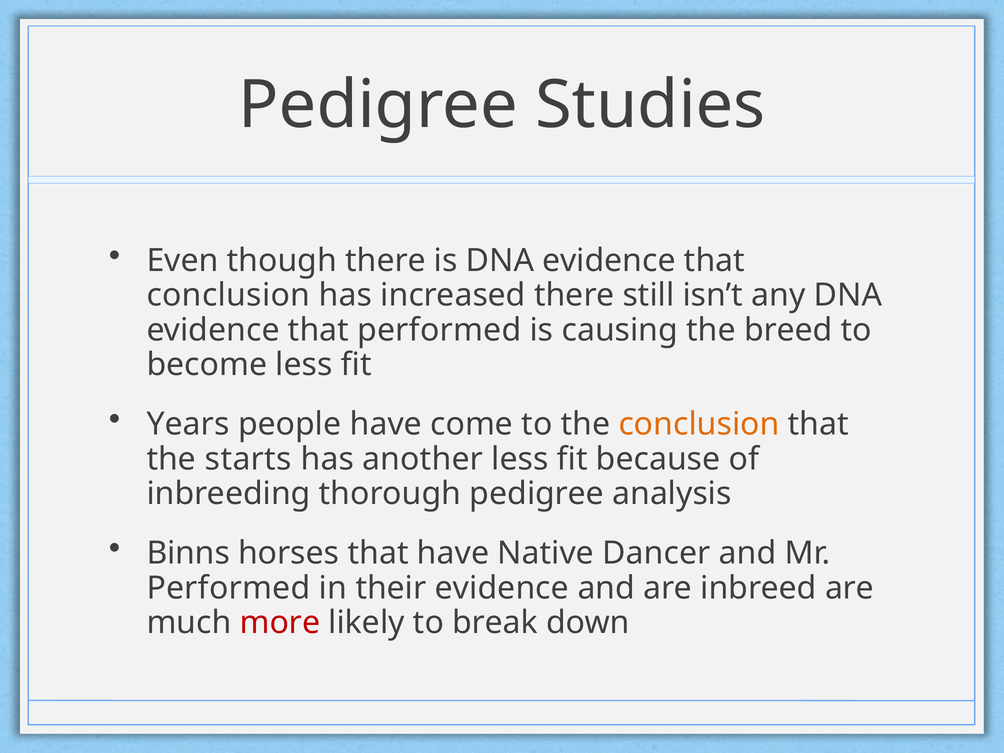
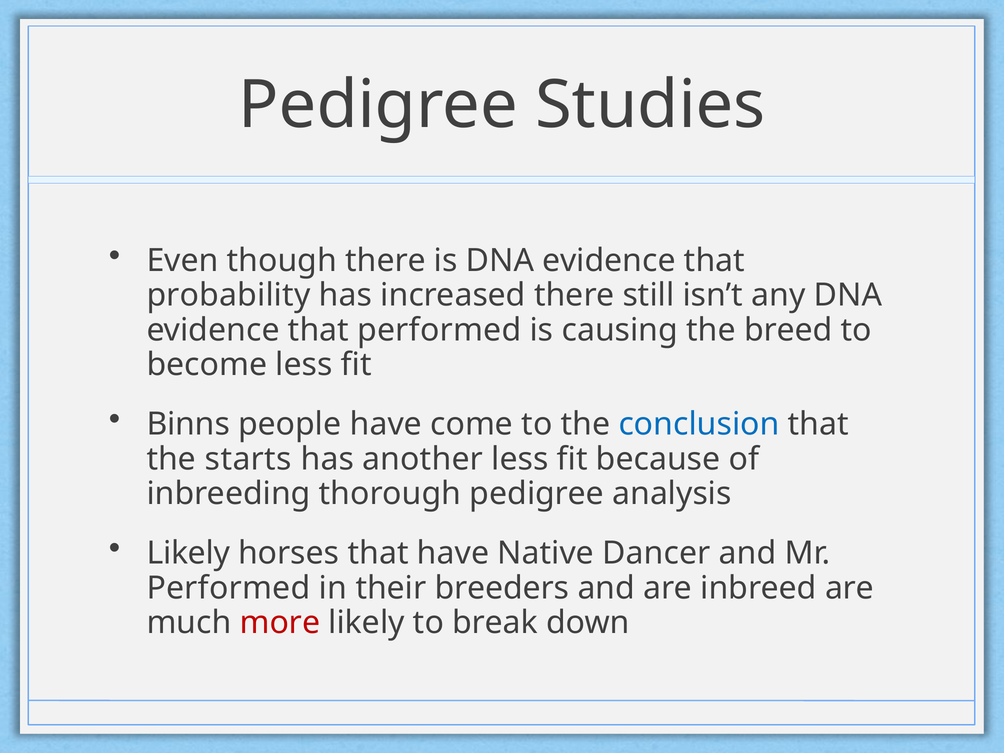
conclusion: conclusion -> probability (228, 295)
Years: Years -> Binns (188, 424)
conclusion colour: orange -> blue (699, 424)
Binns: Binns -> Likely (188, 553)
their evidence: evidence -> breeders (502, 588)
